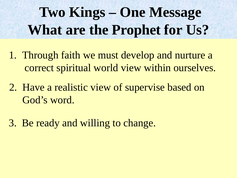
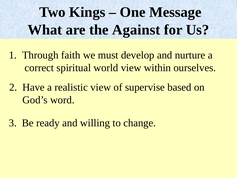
Prophet: Prophet -> Against (136, 30)
